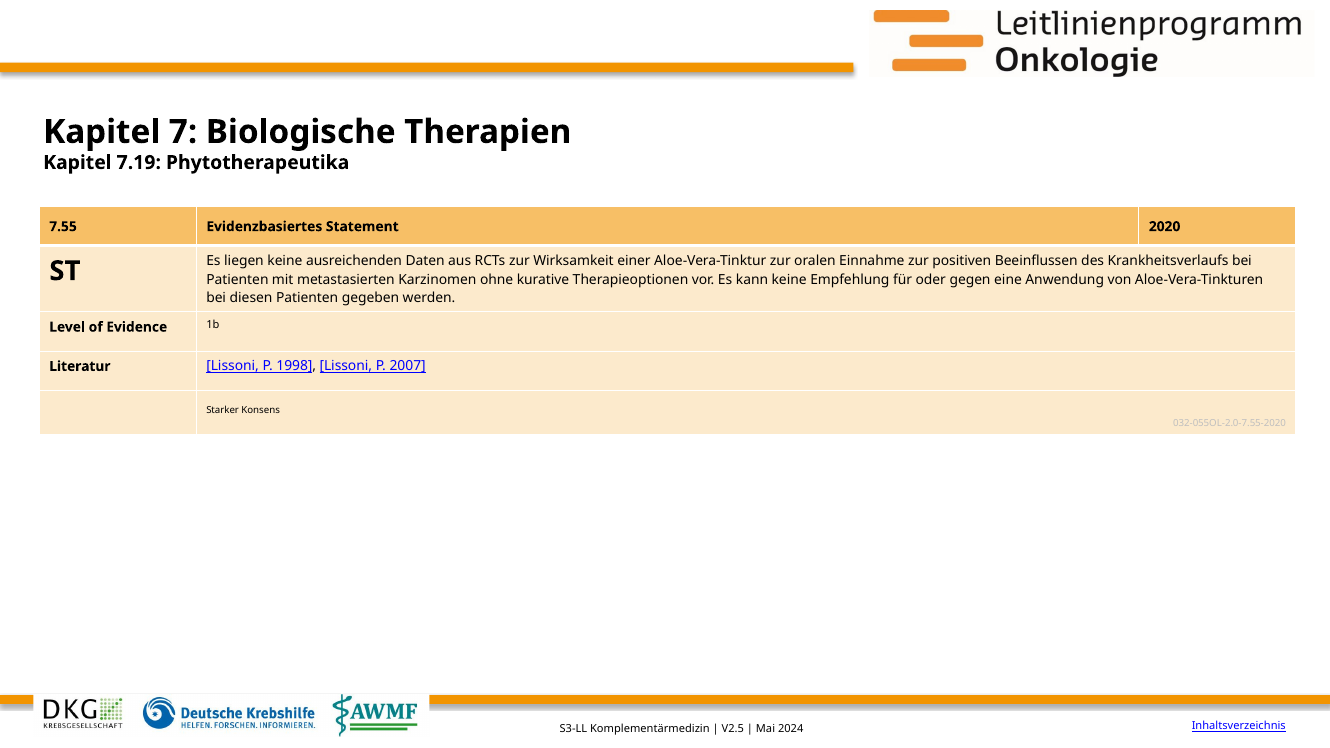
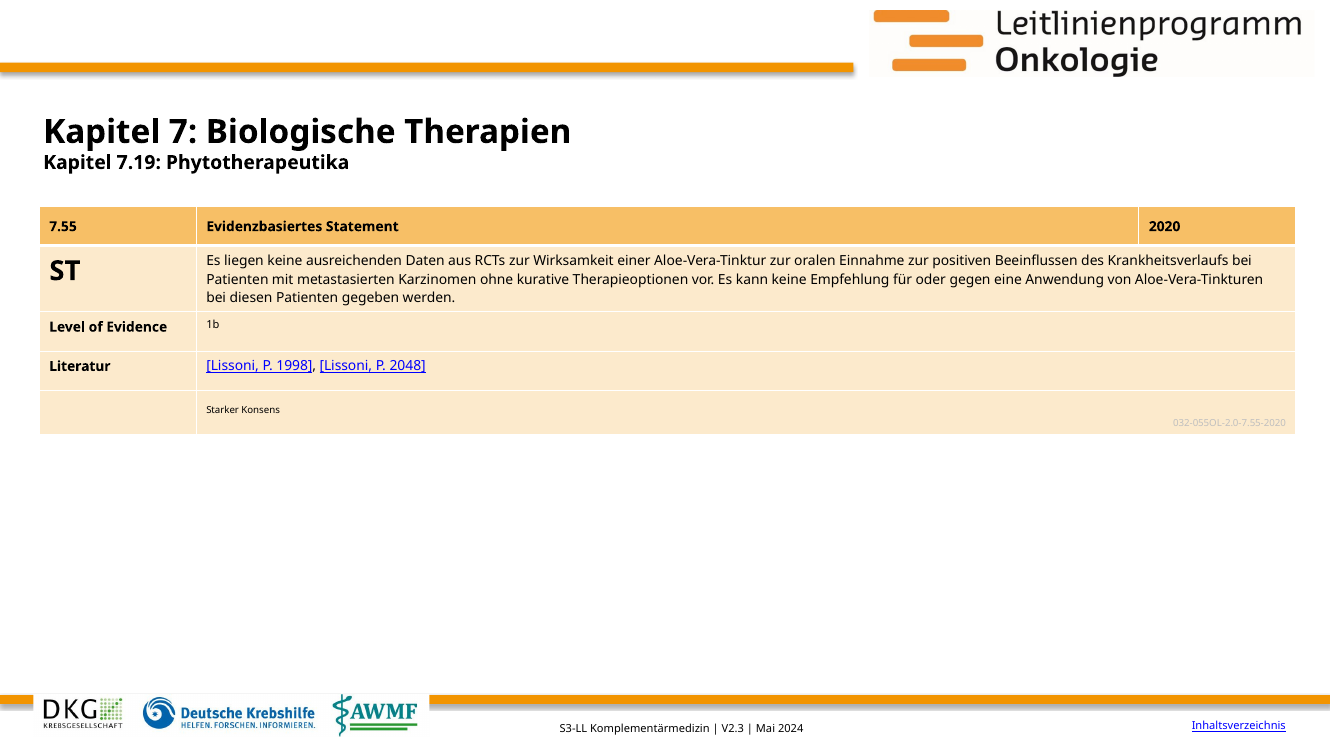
2007: 2007 -> 2048 (408, 366)
V2.5: V2.5 -> V2.3 (733, 729)
